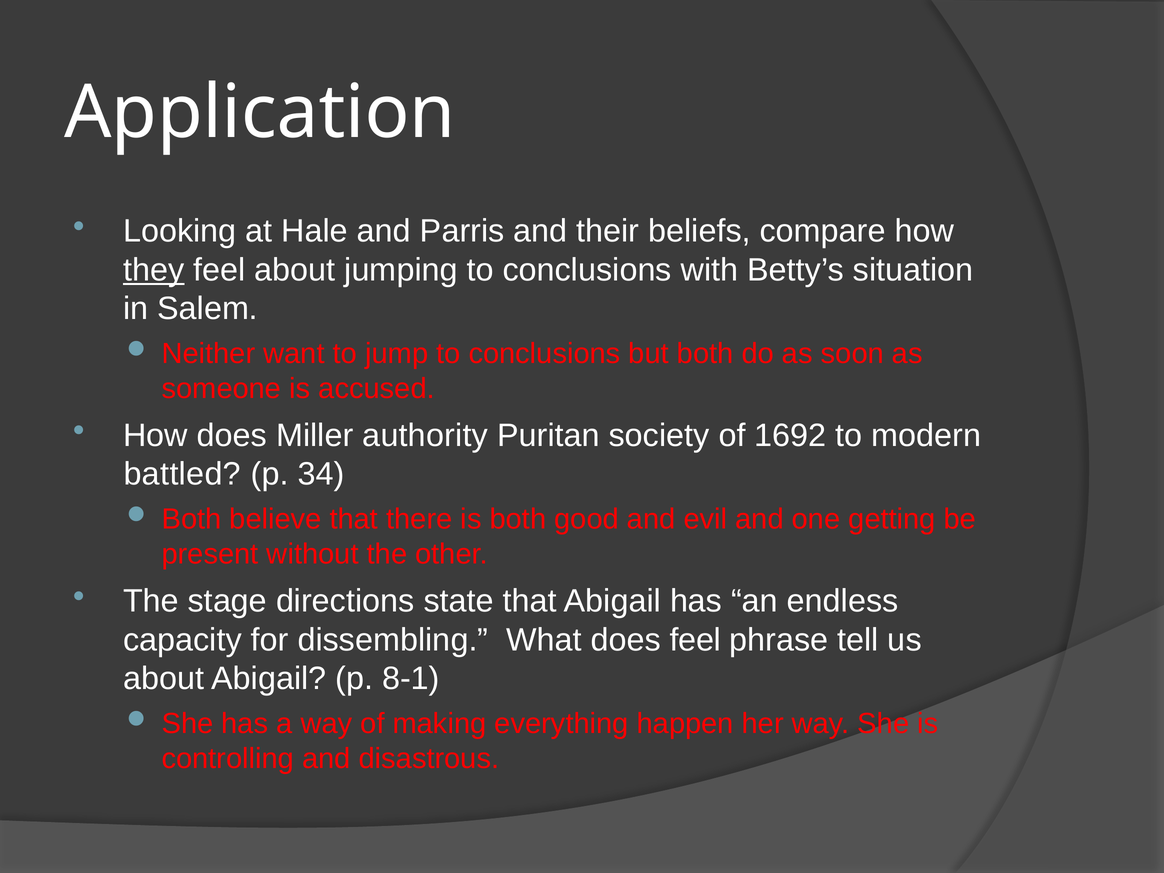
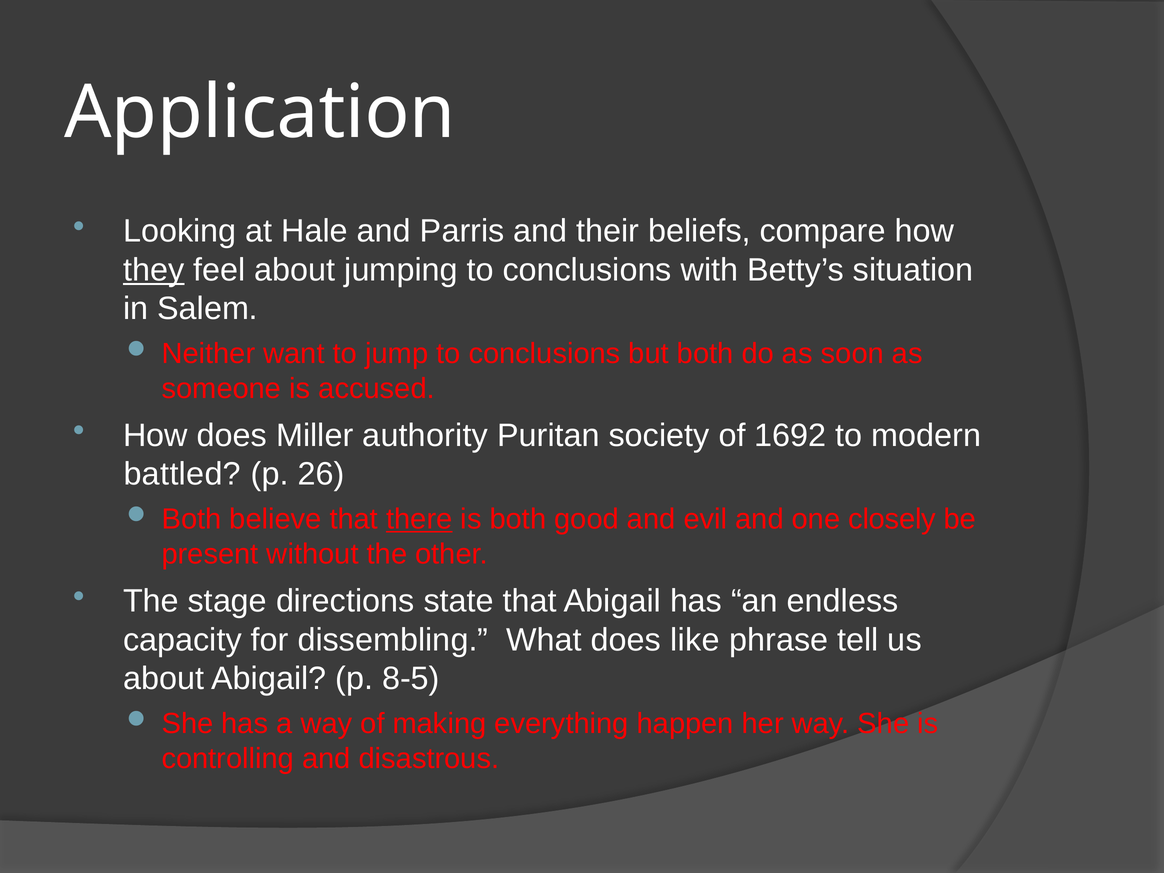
34: 34 -> 26 (321, 474)
there underline: none -> present (419, 519)
getting: getting -> closely (892, 519)
does feel: feel -> like (695, 640)
8-1: 8-1 -> 8-5 (411, 679)
